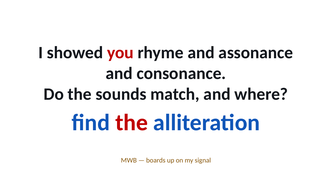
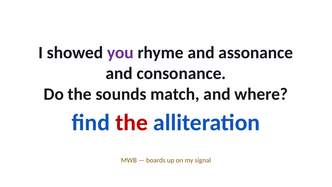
you colour: red -> purple (120, 53)
